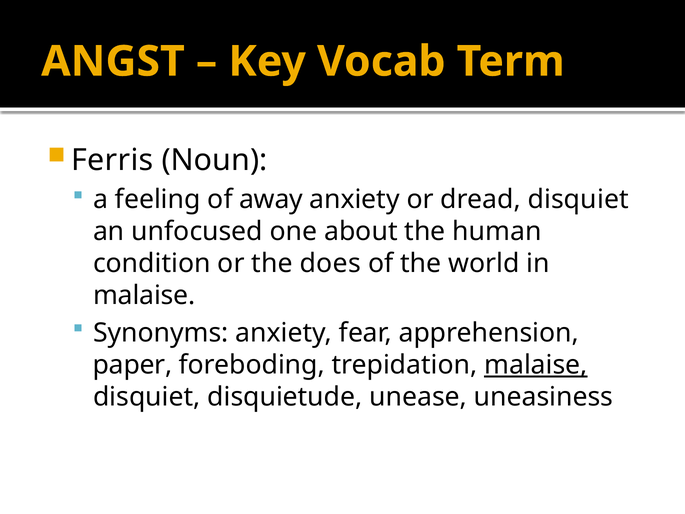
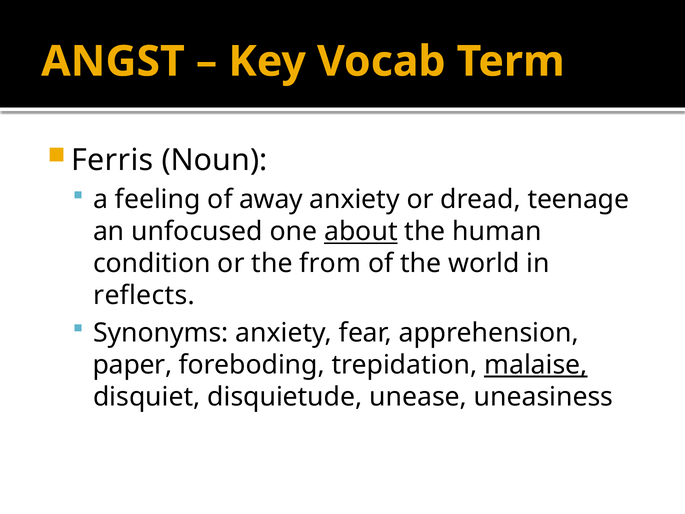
dread disquiet: disquiet -> teenage (578, 200)
about underline: none -> present (361, 232)
does: does -> from (330, 264)
malaise: malaise -> reflects (144, 296)
